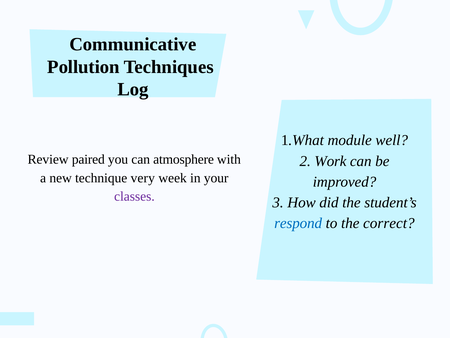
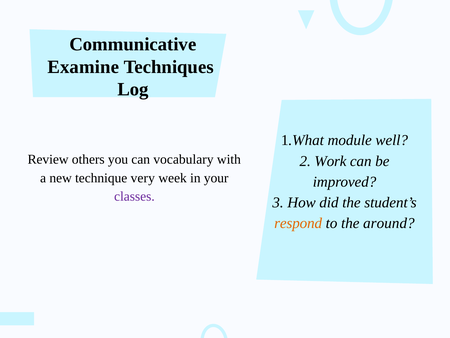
Pollution: Pollution -> Examine (83, 67)
paired: paired -> others (88, 159)
atmosphere: atmosphere -> vocabulary (183, 159)
respond colour: blue -> orange (298, 223)
correct: correct -> around (389, 223)
